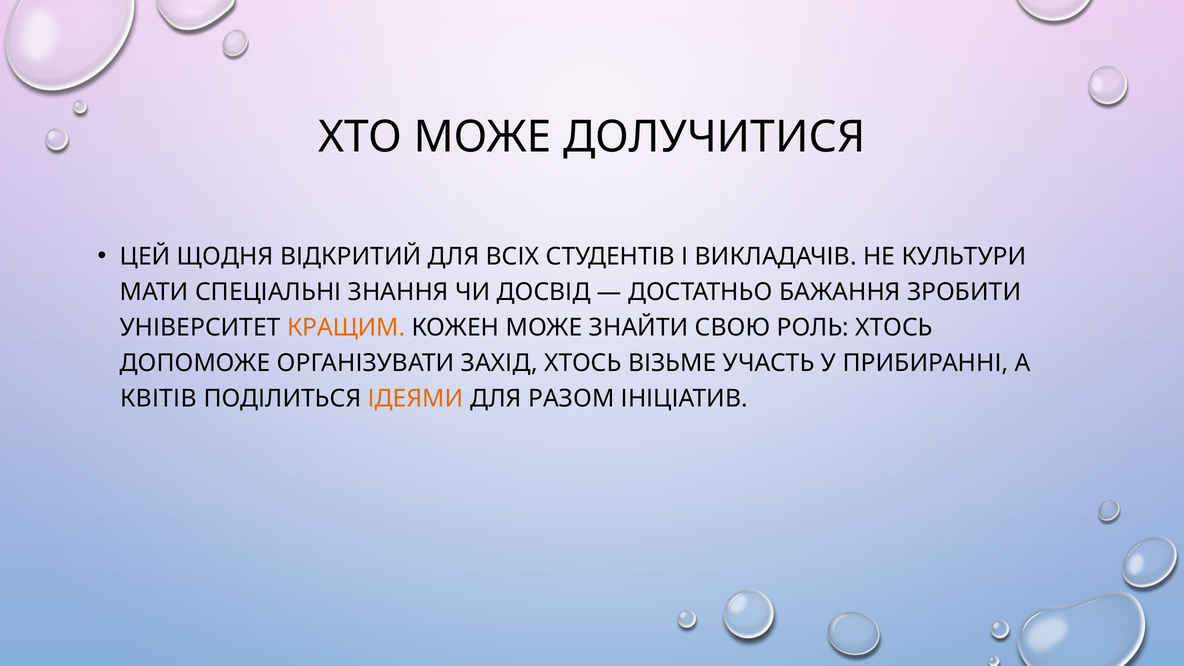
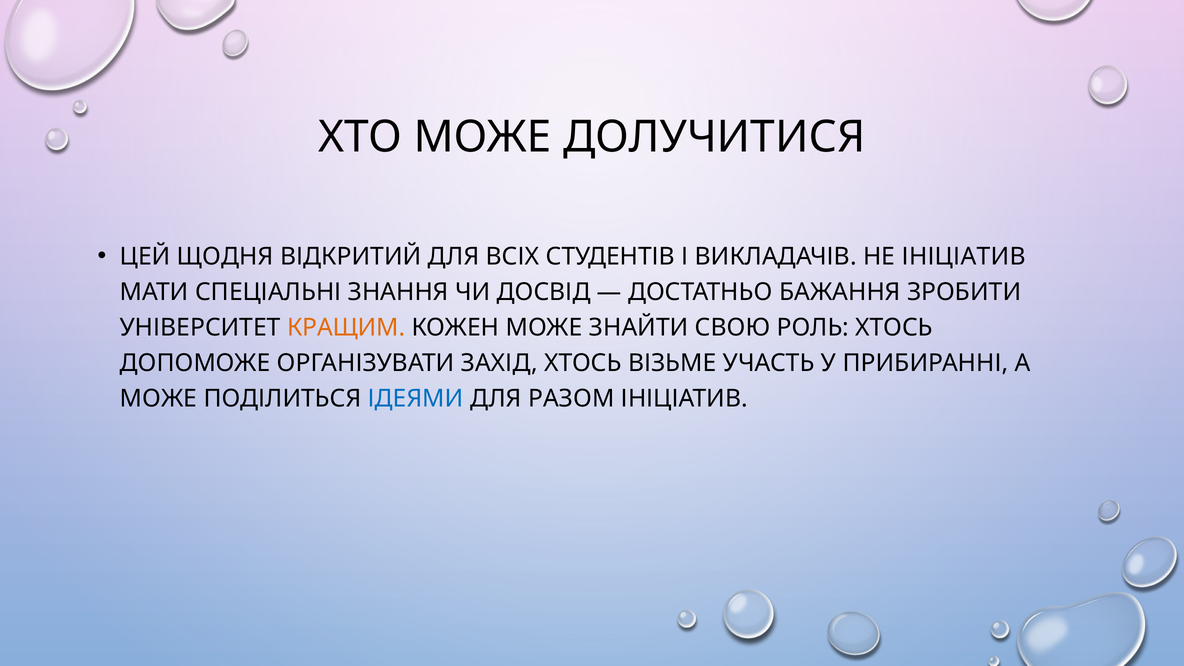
НЕ КУЛЬТУРИ: КУЛЬТУРИ -> ІНІЦІАТИВ (964, 257)
КВІТІВ: КВІТІВ -> МОЖЕ (158, 399)
ІДЕЯМИ colour: orange -> blue (416, 399)
